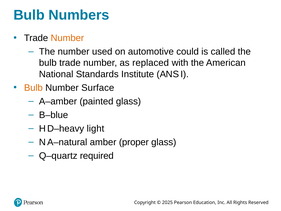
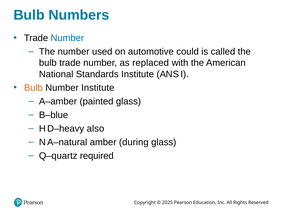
Number colour: orange -> blue (67, 38)
Number Surface: Surface -> Institute (98, 88)
light: light -> also (95, 128)
proper: proper -> during (134, 142)
